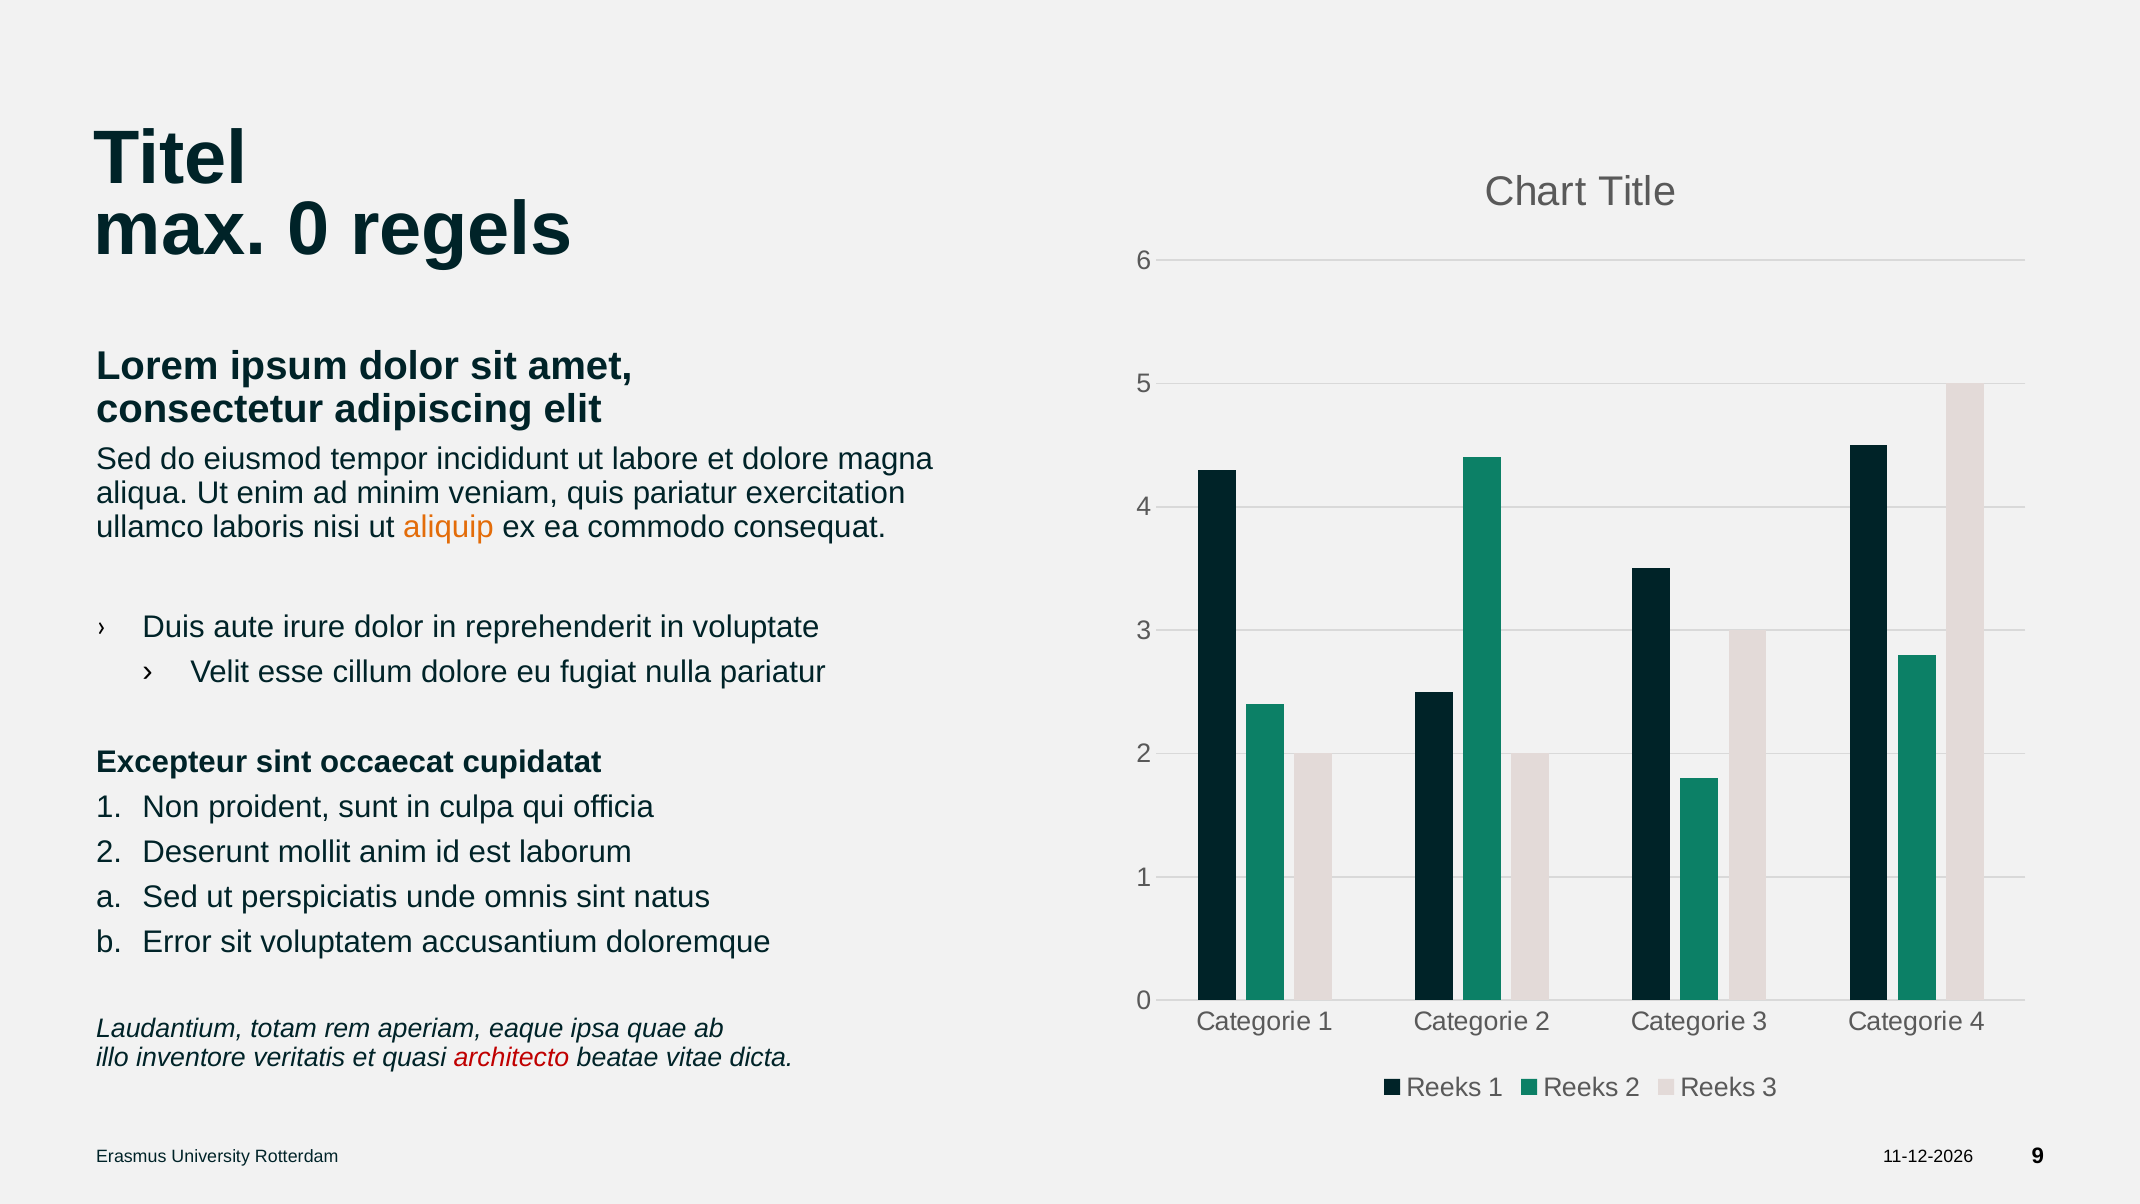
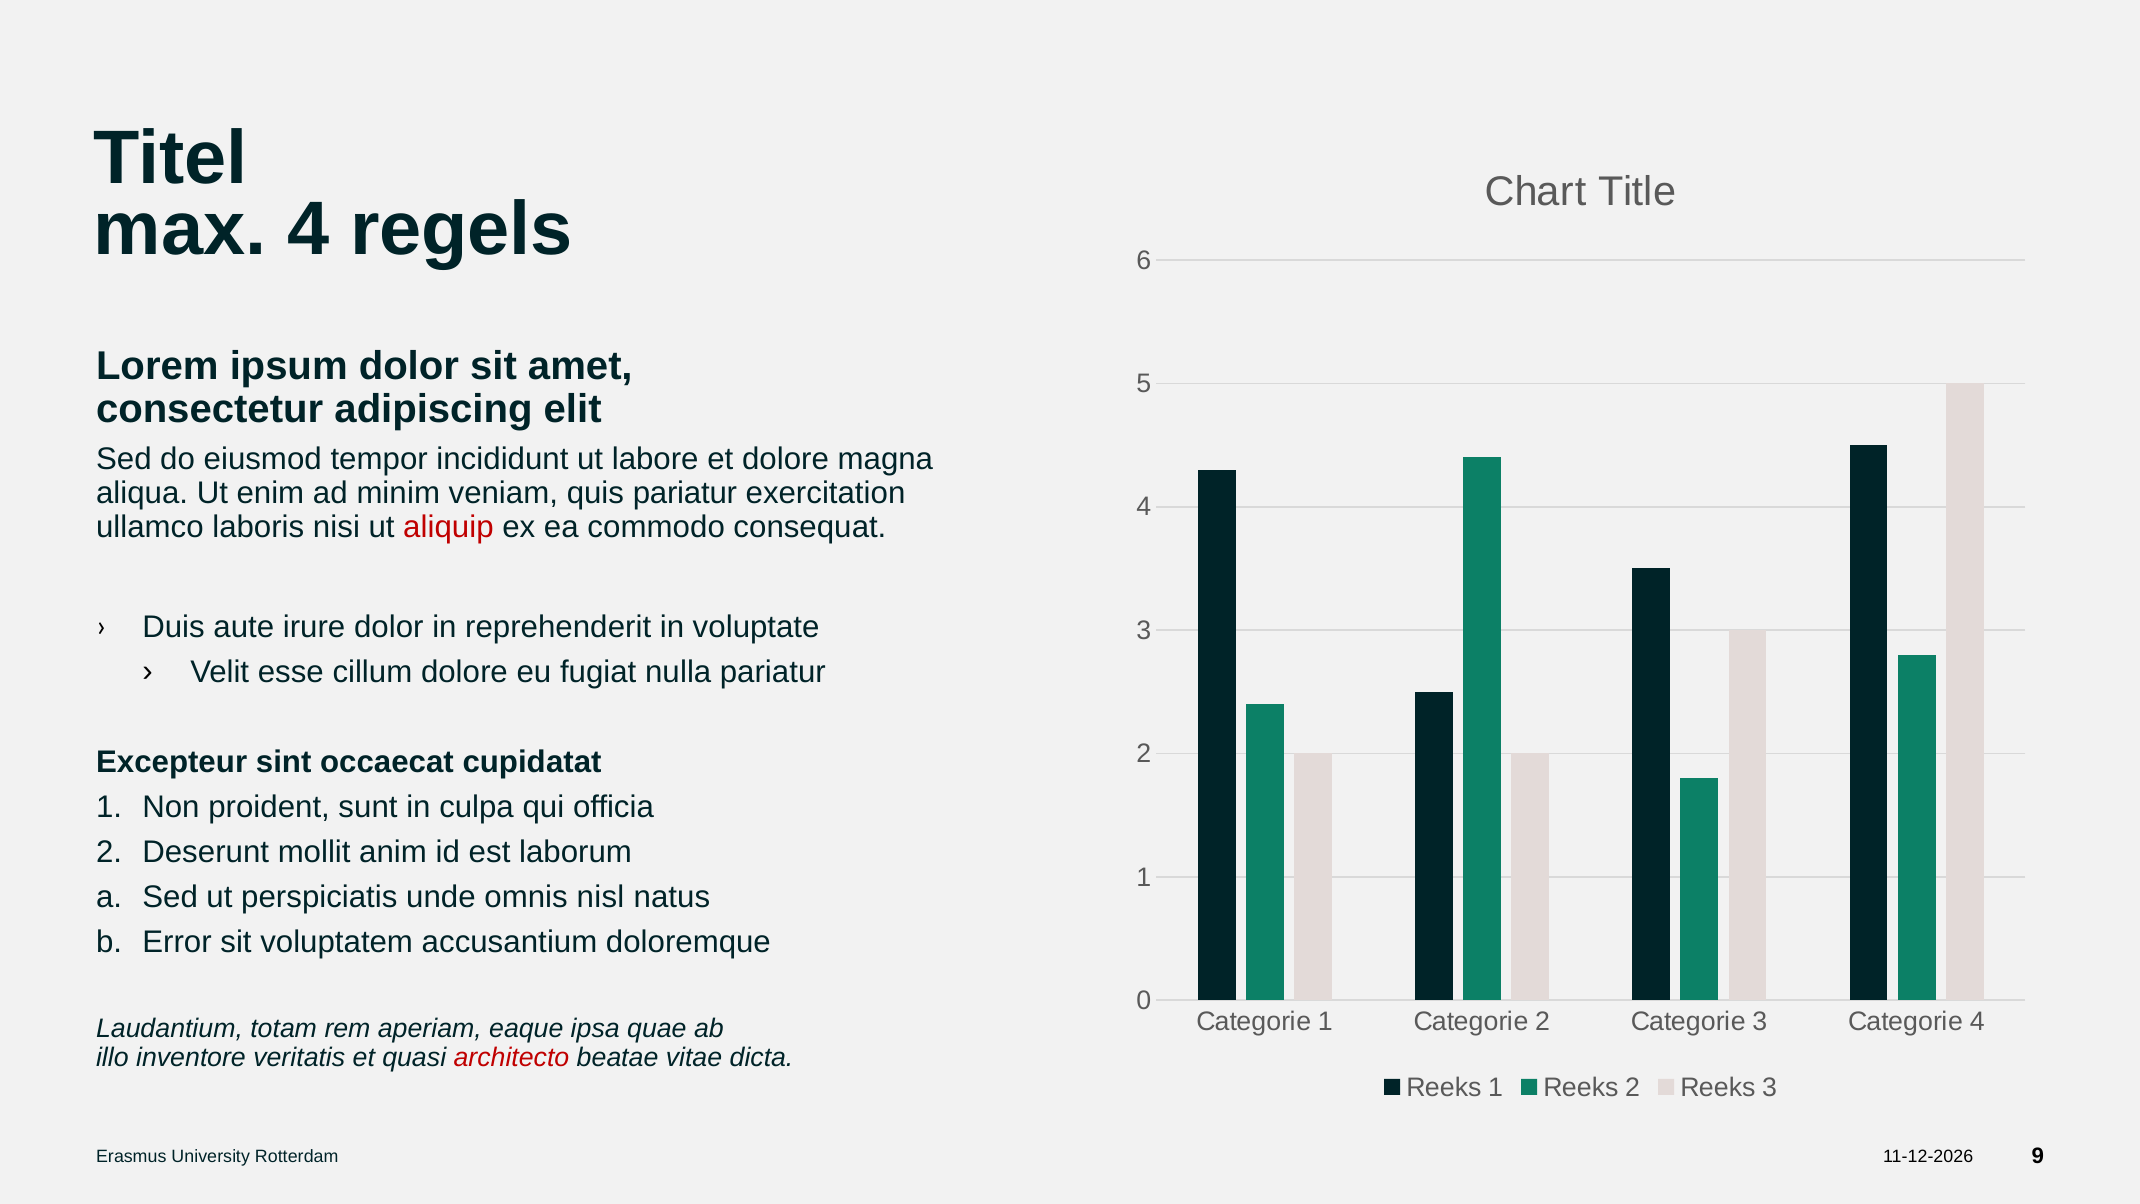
max 0: 0 -> 4 (308, 229)
aliquip colour: orange -> red (448, 527)
omnis sint: sint -> nisl (600, 897)
